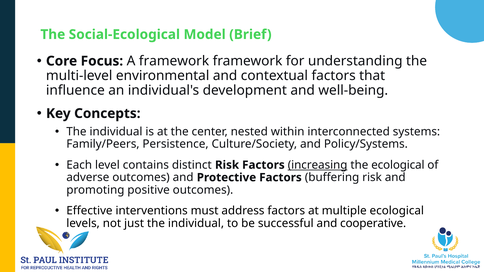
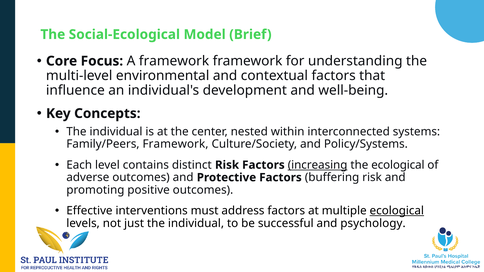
Family/Peers Persistence: Persistence -> Framework (175, 144)
ecological underline: none -> present (397, 211)
cooperative: cooperative -> psychology (373, 223)
